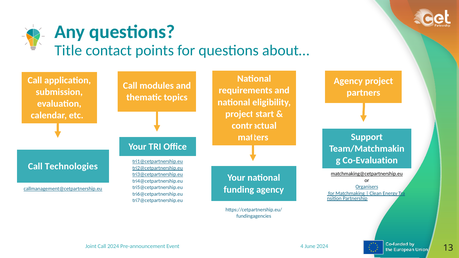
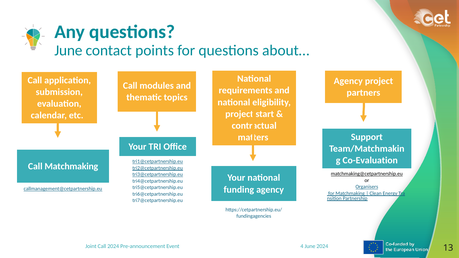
Title: Title -> June (68, 51)
Call Technologies: Technologies -> Matchmaking (71, 166)
